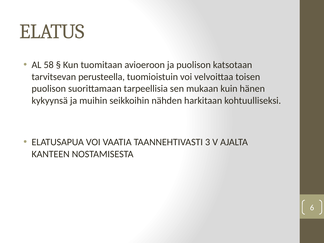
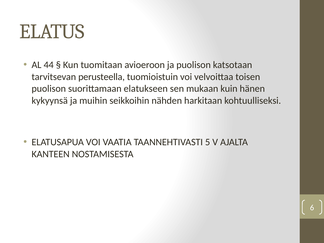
58: 58 -> 44 (49, 65)
tarpeellisia: tarpeellisia -> elatukseen (146, 89)
3: 3 -> 5 (208, 142)
